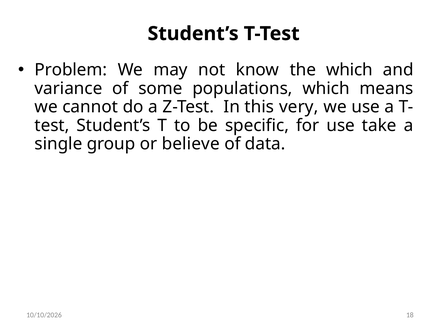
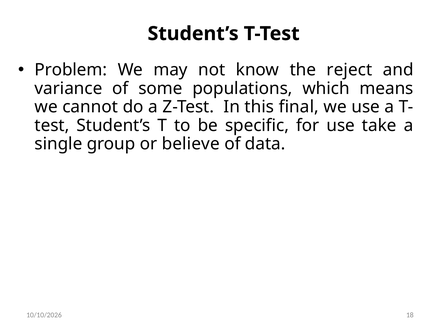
the which: which -> reject (349, 70)
very: very -> final (299, 107)
